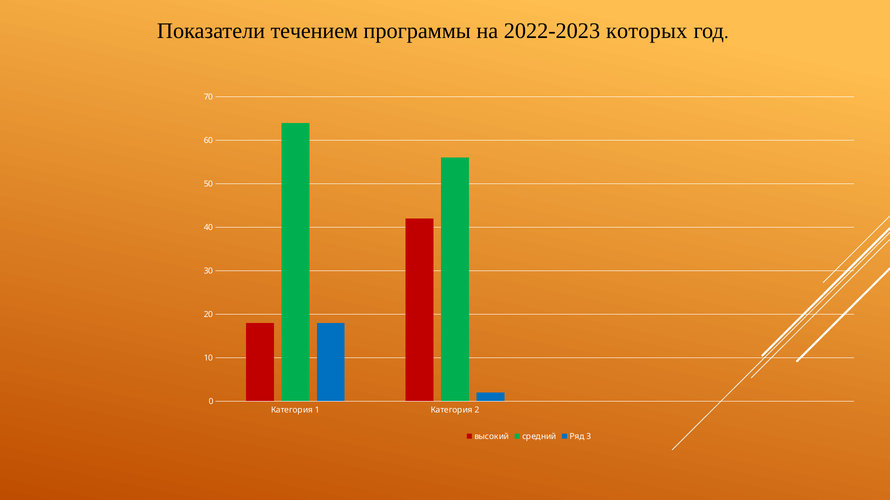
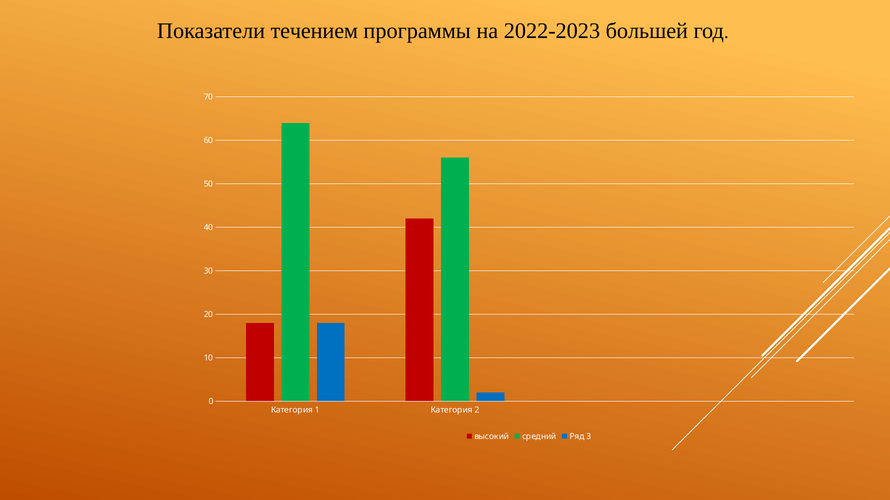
которых: которых -> большей (647, 31)
